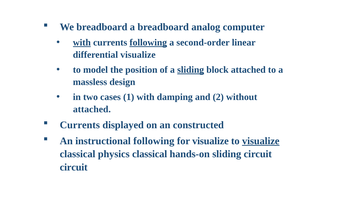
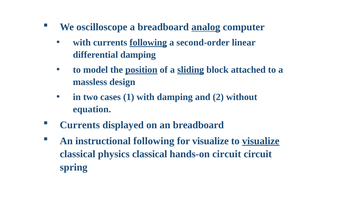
We breadboard: breadboard -> oscilloscope (102, 27)
analog underline: none -> present (206, 27)
with underline: present -> none (82, 43)
differential visualize: visualize -> damping (138, 55)
position underline: none -> present (141, 70)
attached: attached -> equation (92, 109)
an constructed: constructed -> breadboard (198, 125)
hands-on sliding: sliding -> circuit (227, 154)
circuit: circuit -> spring (74, 167)
